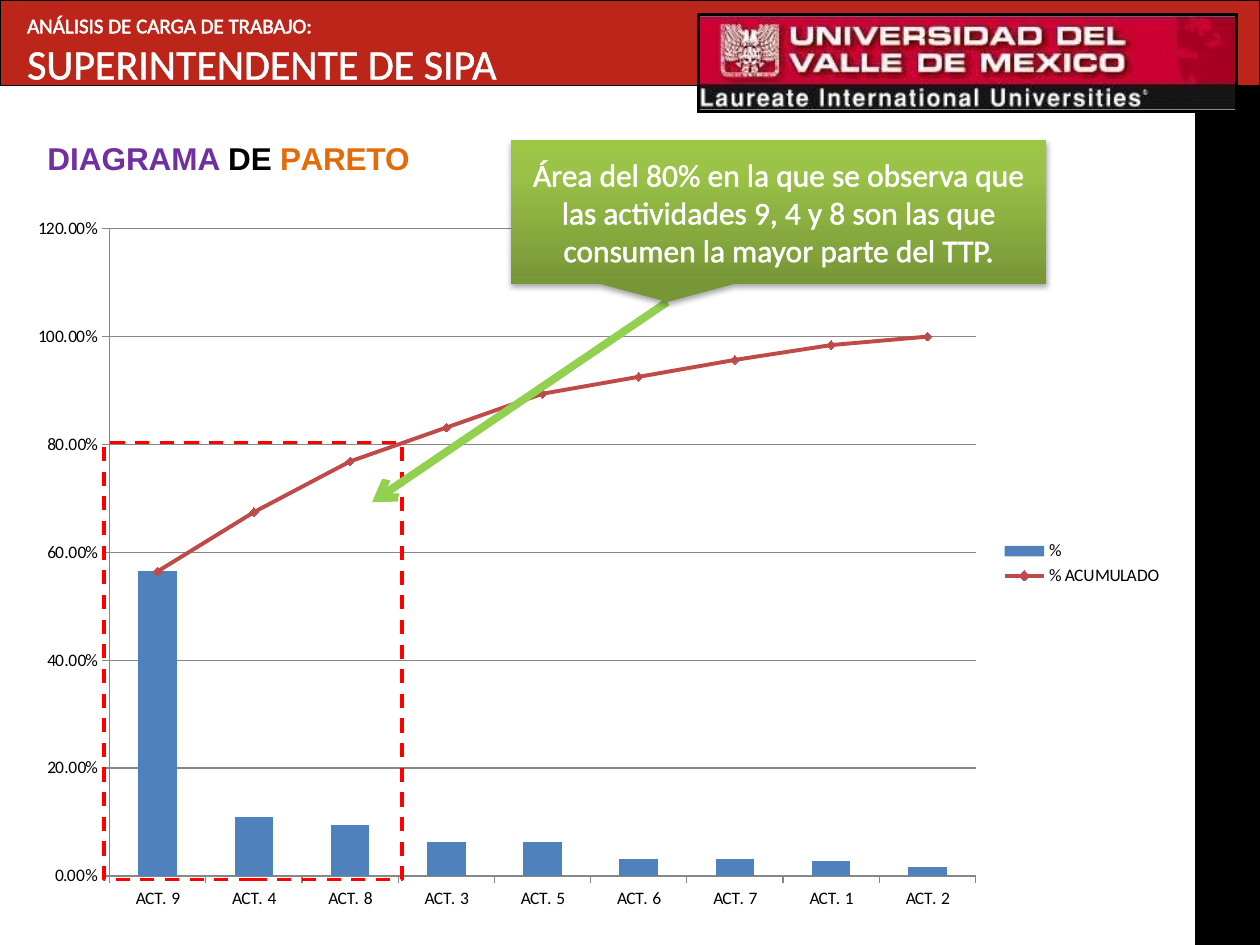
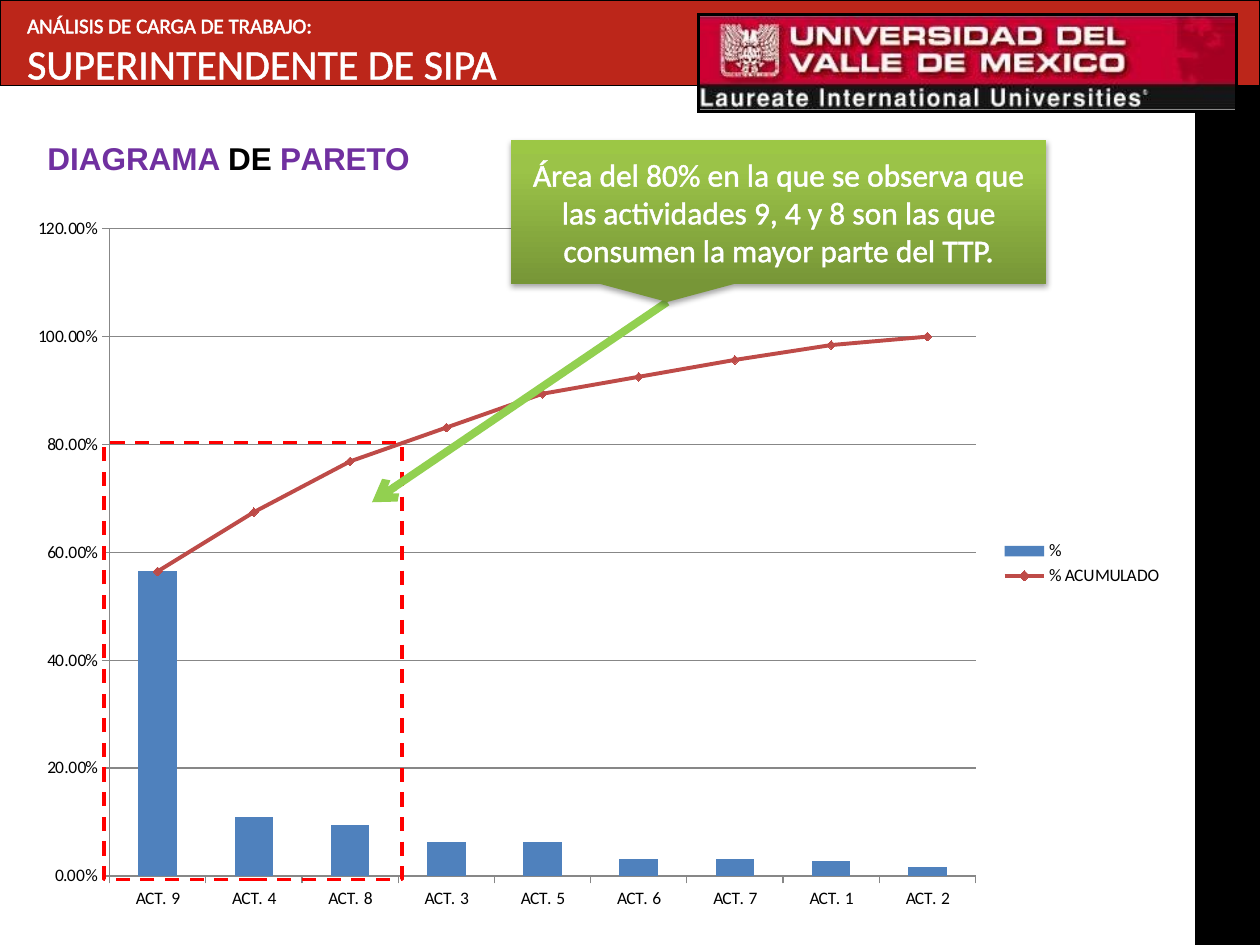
PARETO colour: orange -> purple (345, 160)
